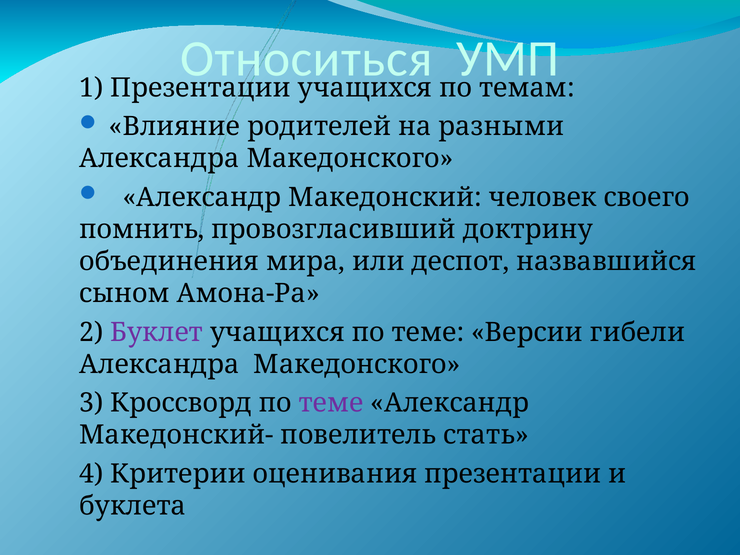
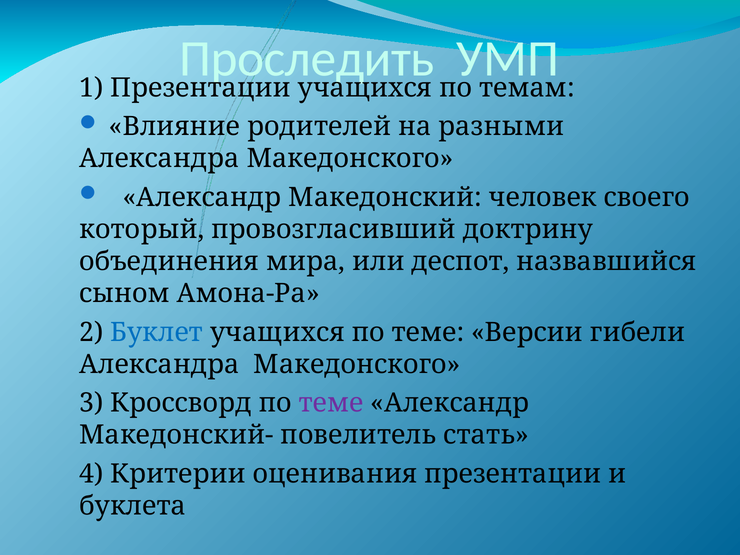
Относиться: Относиться -> Проследить (307, 59)
помнить: помнить -> который (142, 229)
Буклет colour: purple -> blue (157, 332)
